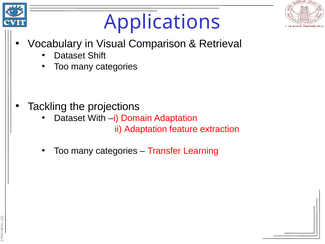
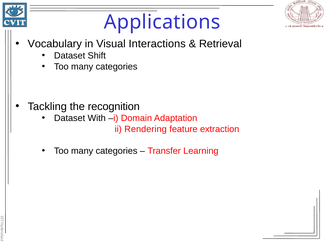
Comparison: Comparison -> Interactions (157, 44)
projections: projections -> recognition (114, 106)
ii Adaptation: Adaptation -> Rendering (146, 129)
